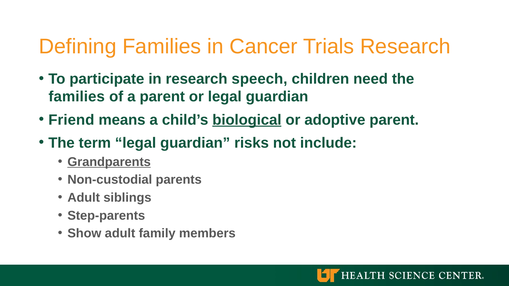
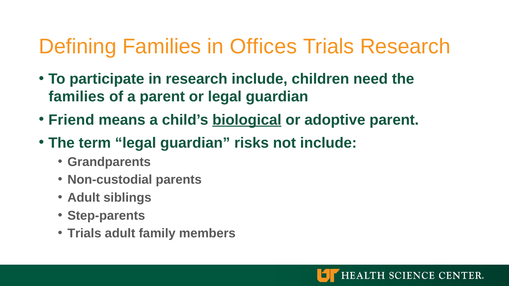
Cancer: Cancer -> Offices (263, 47)
research speech: speech -> include (260, 79)
Grandparents underline: present -> none (109, 162)
Show: Show -> Trials (84, 234)
